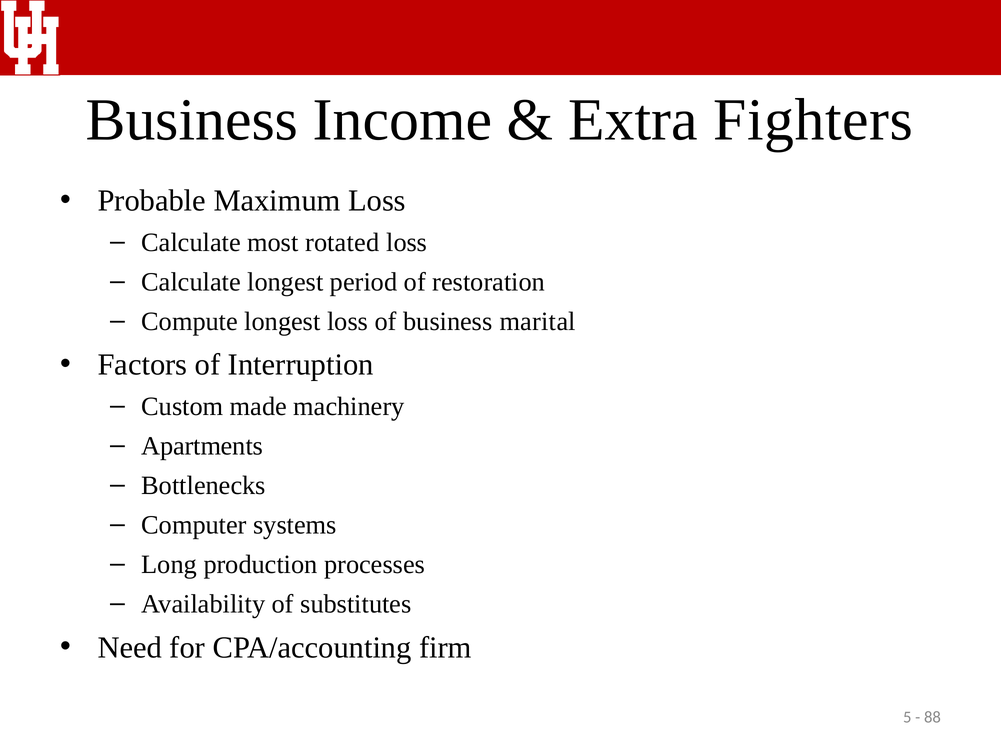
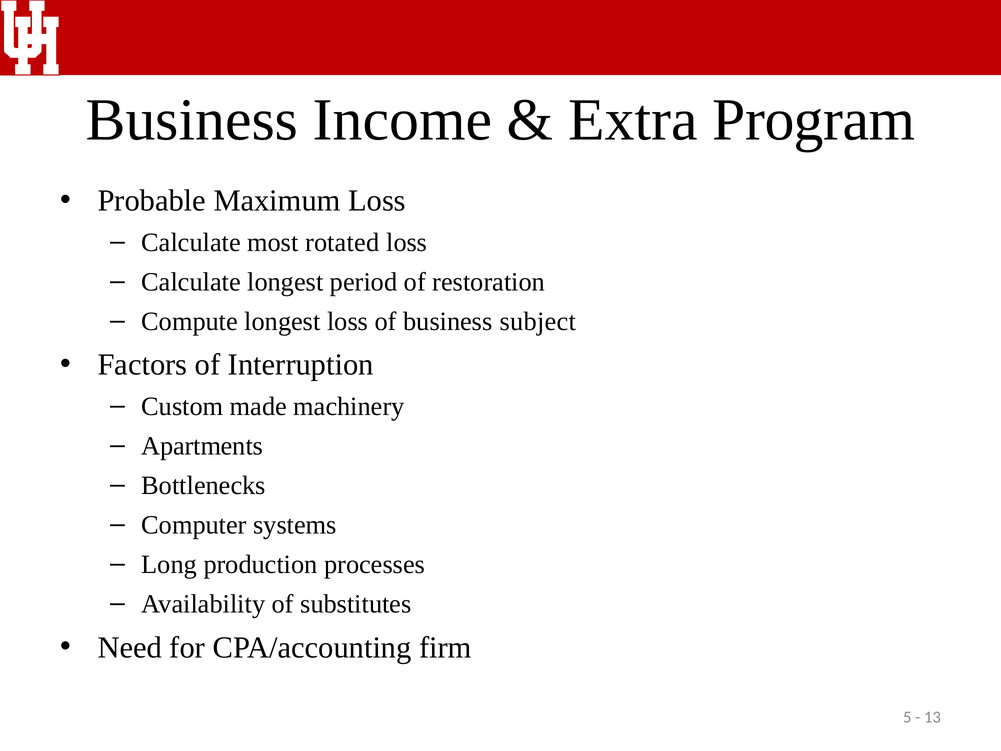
Fighters: Fighters -> Program (814, 120)
marital: marital -> subject (538, 321)
88: 88 -> 13 (932, 717)
